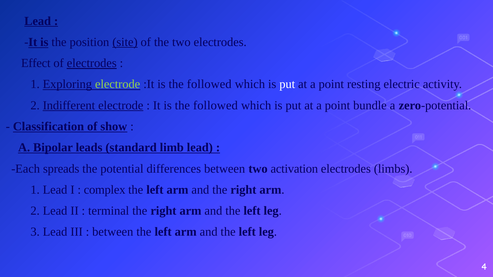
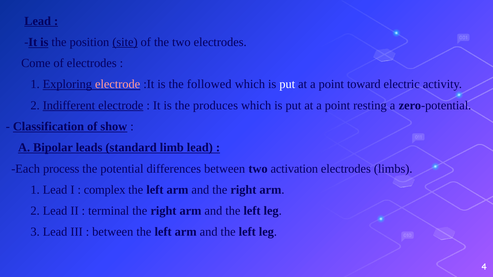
Effect: Effect -> Come (36, 63)
electrodes underline: present -> none (92, 63)
electrode colour: light green -> pink (118, 84)
resting: resting -> toward (364, 84)
It is the followed: followed -> produces (215, 105)
bundle: bundle -> resting (370, 105)
spreads: spreads -> process (61, 169)
